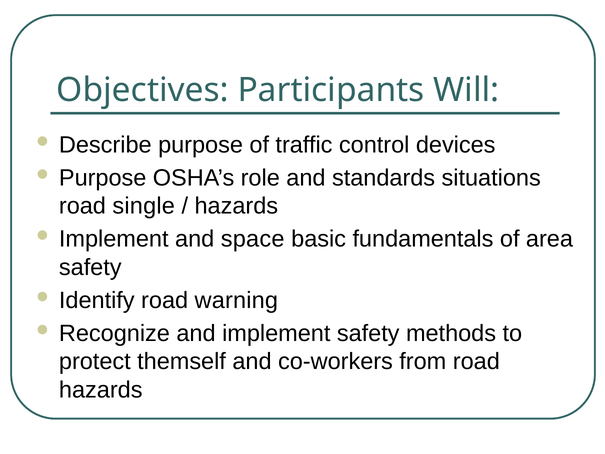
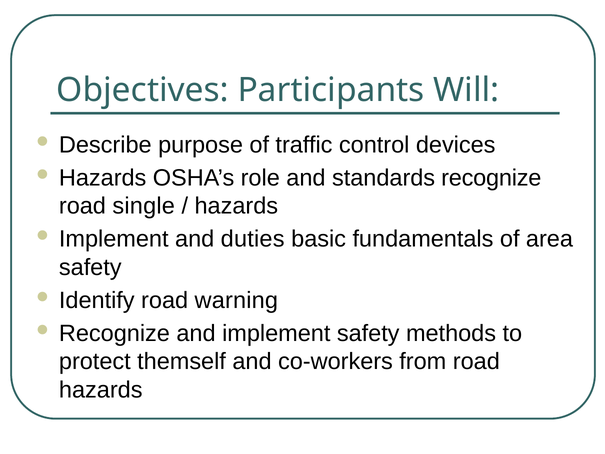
Purpose: Purpose -> Hazards (103, 178)
standards situations: situations -> recognize (491, 178)
space: space -> duties (253, 239)
